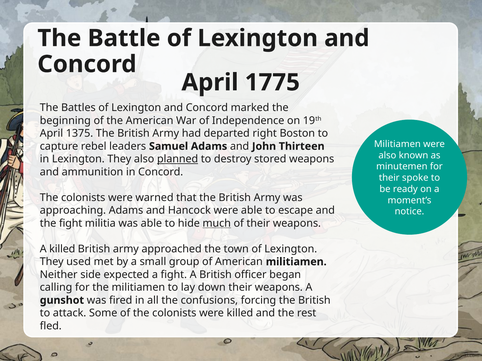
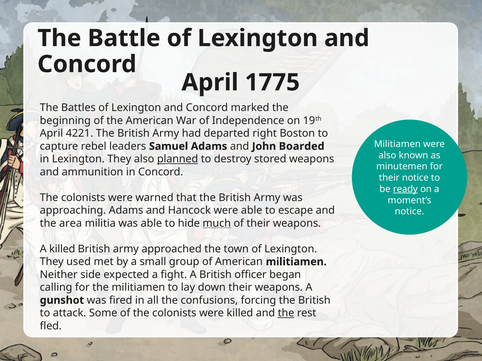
1375: 1375 -> 4221 (80, 134)
Thirteen: Thirteen -> Boarded (302, 146)
their spoke: spoke -> notice (415, 178)
ready underline: none -> present (405, 189)
the fight: fight -> area (71, 224)
the underline: none -> present (286, 313)
